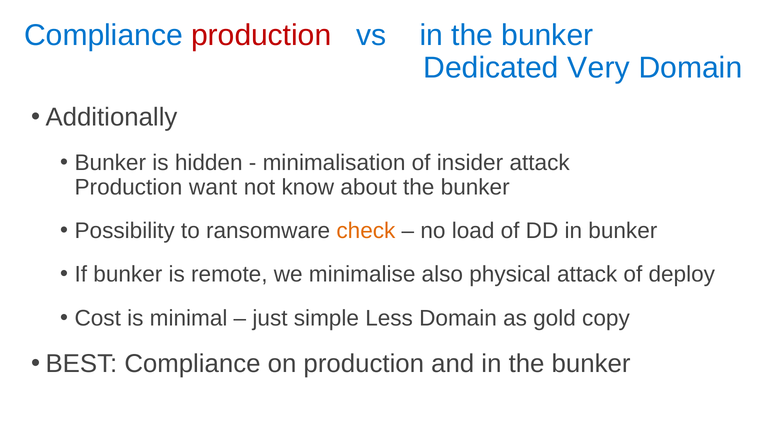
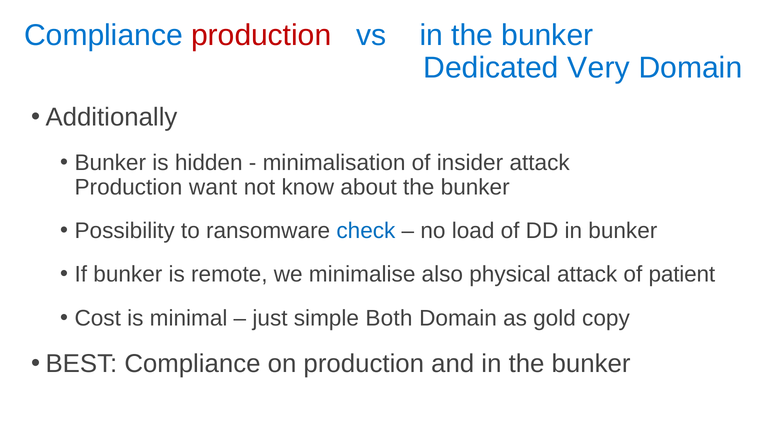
check colour: orange -> blue (366, 231)
deploy: deploy -> patient (682, 275)
Less: Less -> Both (389, 318)
